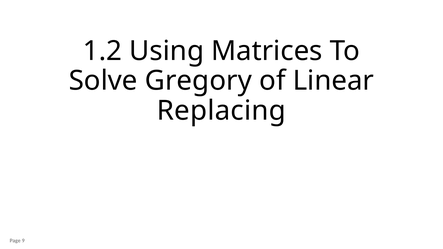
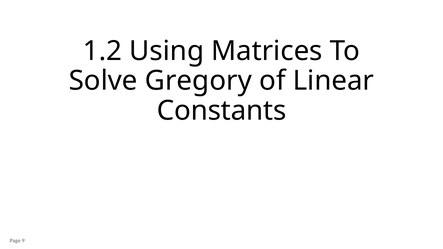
Replacing: Replacing -> Constants (222, 111)
